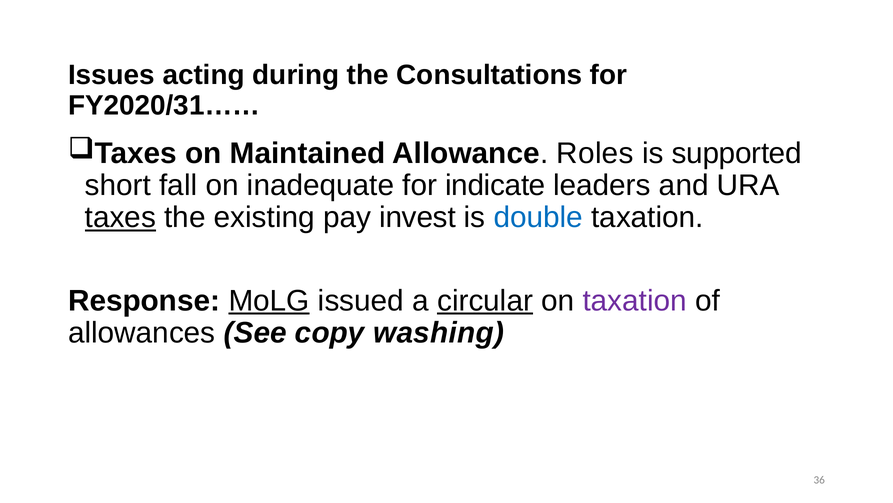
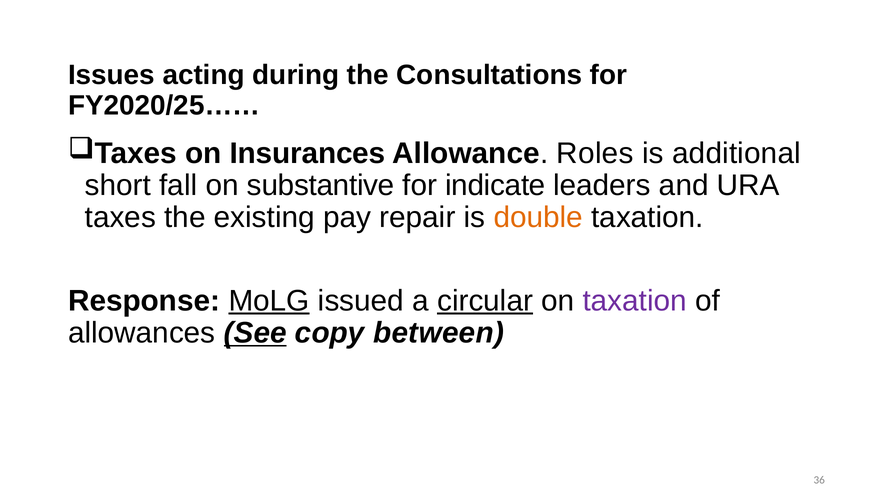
FY2020/31……: FY2020/31…… -> FY2020/25…… (164, 105)
Maintained: Maintained -> Insurances (308, 153)
supported: supported -> additional (737, 153)
inadequate: inadequate -> substantive (321, 185)
taxes underline: present -> none (120, 217)
invest: invest -> repair (417, 217)
double colour: blue -> orange (538, 217)
See underline: none -> present (255, 332)
washing: washing -> between (439, 332)
